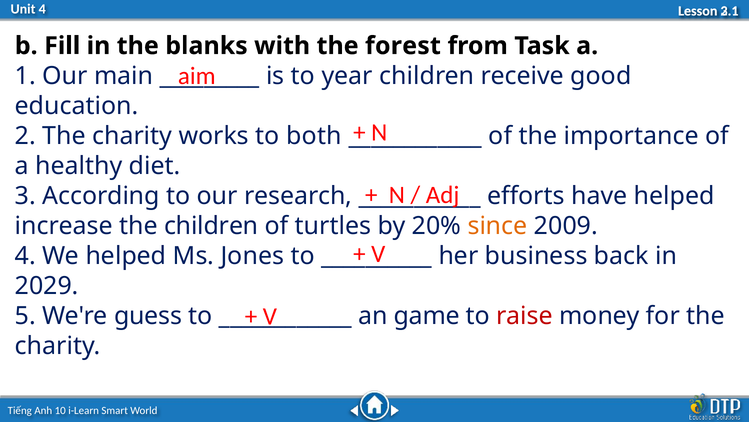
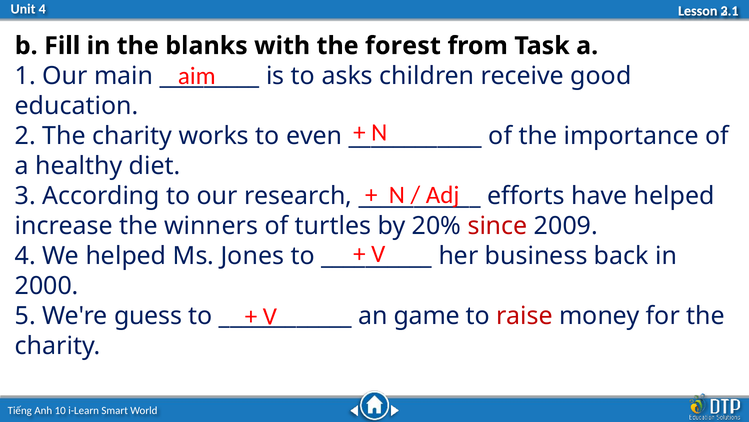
year: year -> asks (347, 76)
both: both -> even (314, 136)
the children: children -> winners (211, 226)
since colour: orange -> red (498, 226)
2029: 2029 -> 2000 (47, 286)
